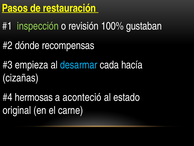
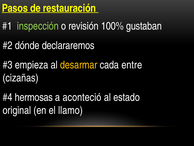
recompensas: recompensas -> declararemos (68, 45)
desarmar colour: light blue -> yellow (79, 65)
hacía: hacía -> entre (132, 65)
carne: carne -> llamo (70, 110)
